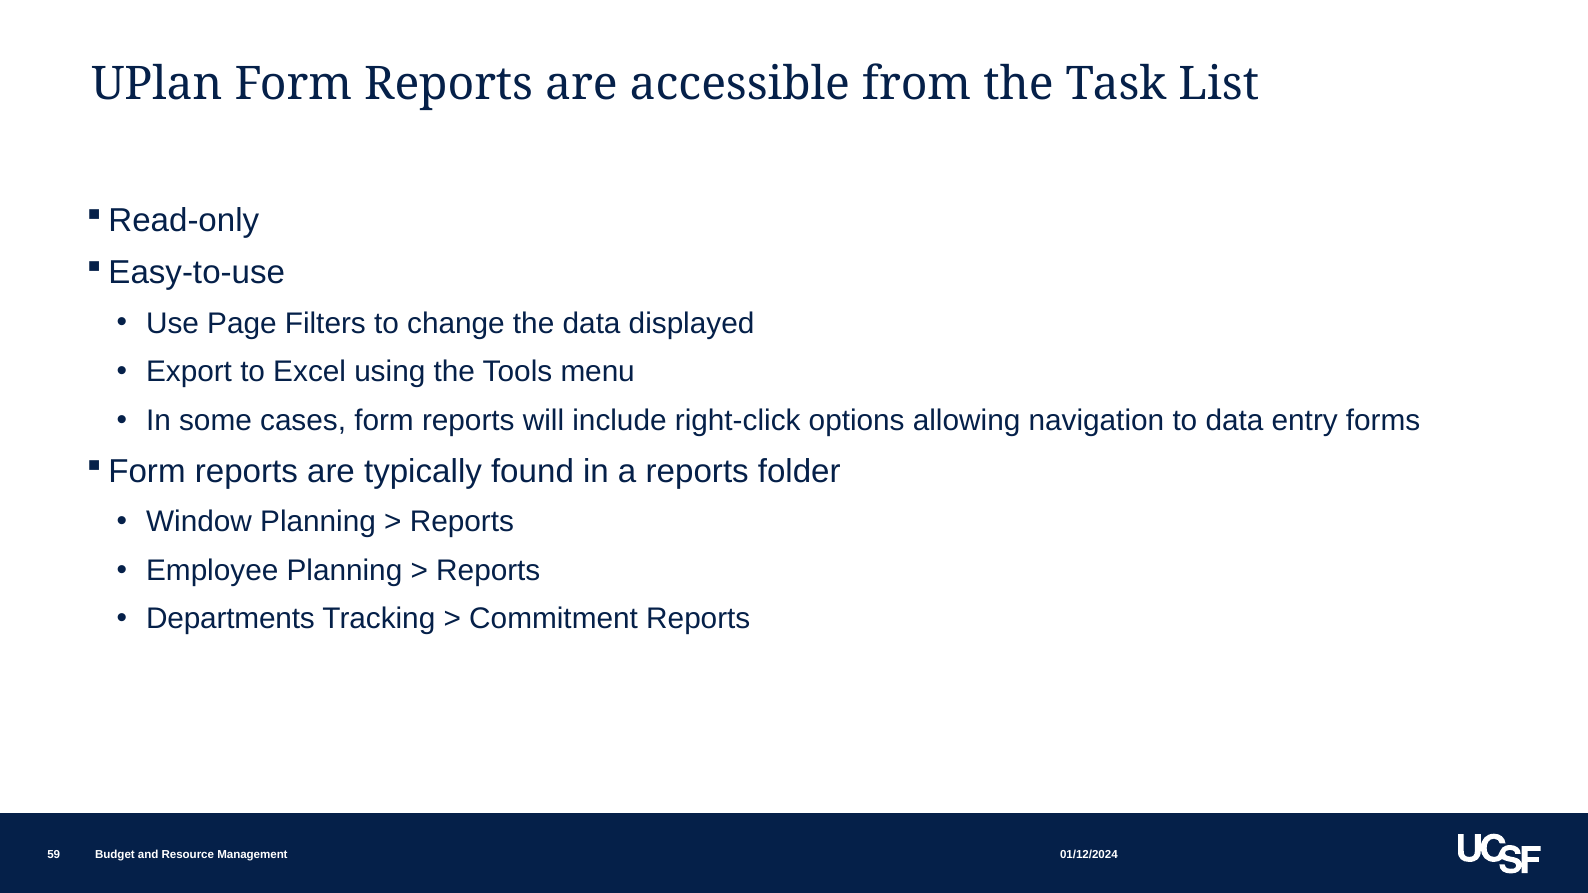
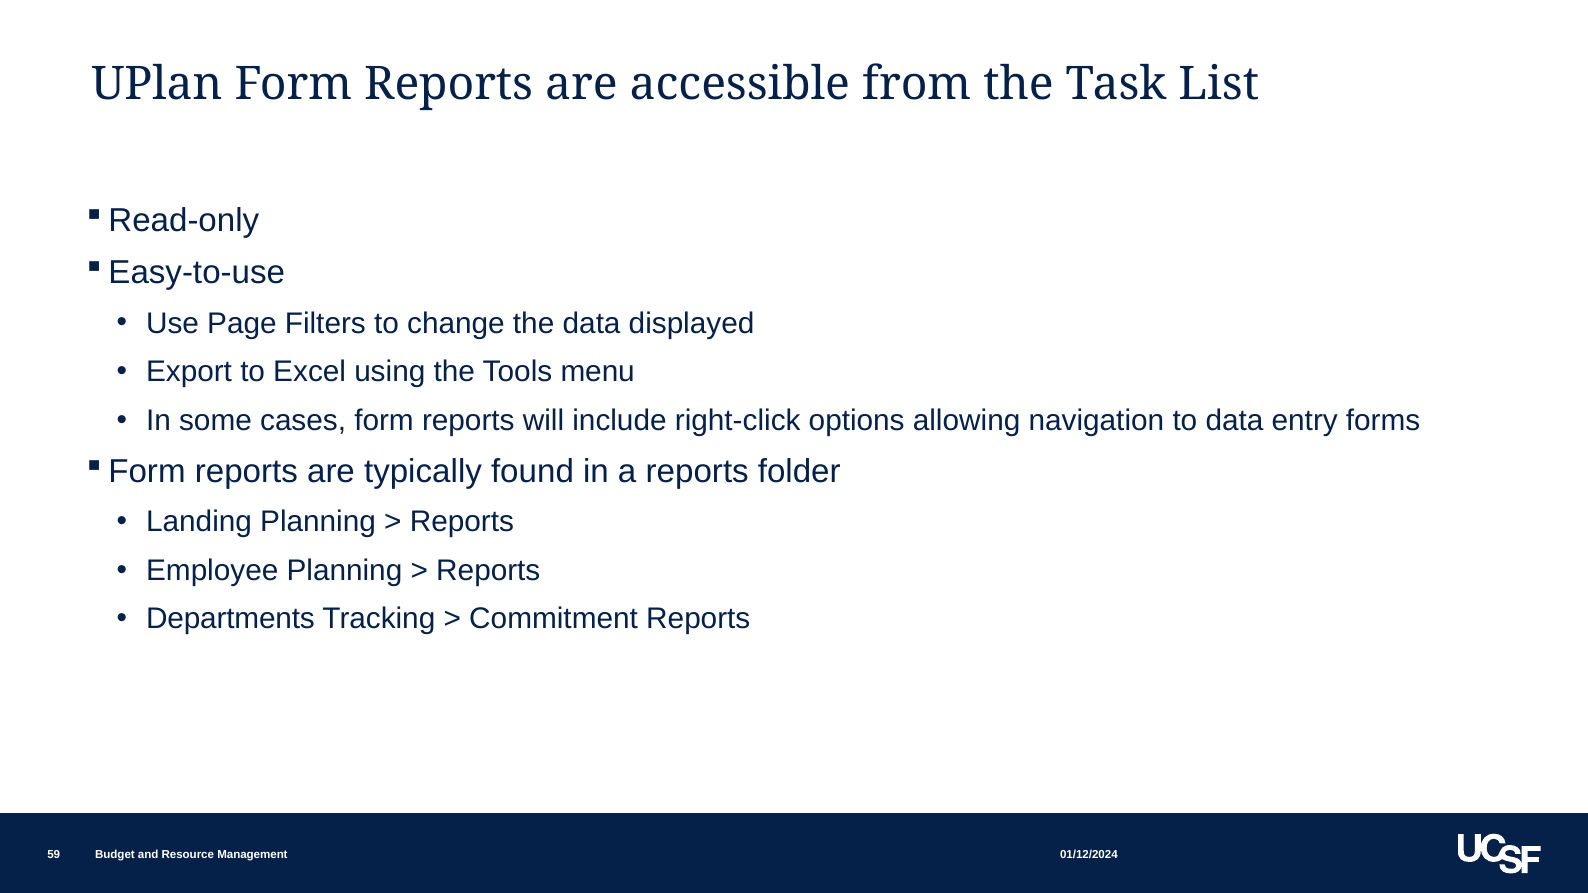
Window: Window -> Landing (199, 522)
